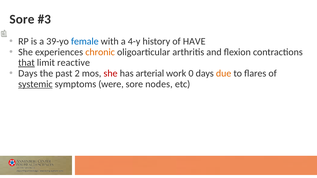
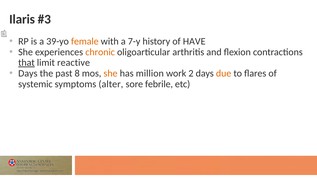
Sore: Sore -> Ilaris (22, 19)
female colour: blue -> orange (85, 41)
4-y: 4-y -> 7-y (134, 41)
2: 2 -> 8 (77, 73)
she colour: red -> orange (111, 73)
arterial: arterial -> million (150, 73)
0: 0 -> 2 (191, 73)
systemic underline: present -> none (35, 84)
were: were -> alter (111, 84)
nodes: nodes -> febrile (159, 84)
